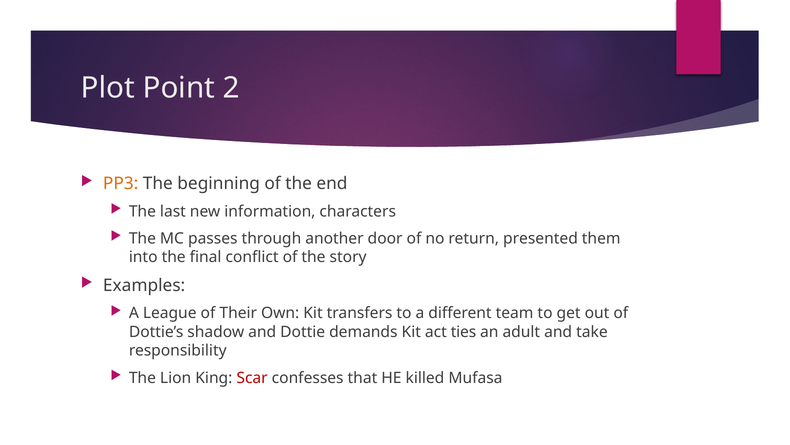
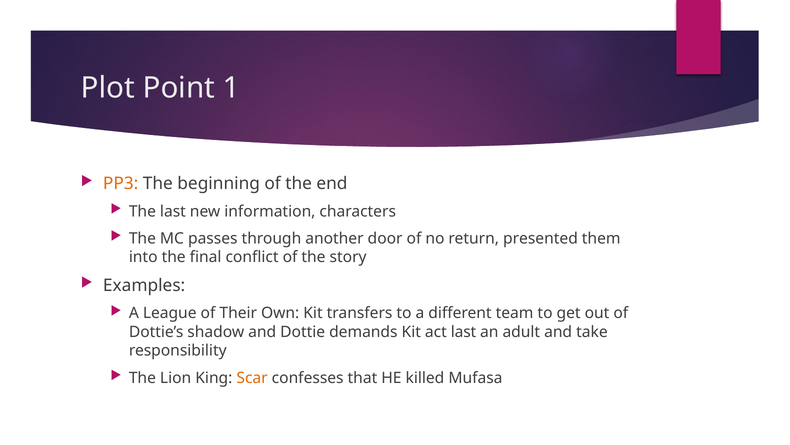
2: 2 -> 1 (231, 88)
act ties: ties -> last (464, 332)
Scar colour: red -> orange (252, 377)
